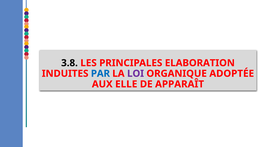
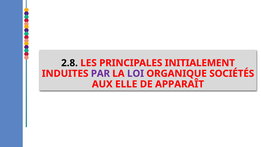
3.8: 3.8 -> 2.8 (70, 63)
ELABORATION: ELABORATION -> INITIALEMENT (200, 63)
PAR colour: blue -> purple (100, 73)
ADOPTÉE: ADOPTÉE -> SOCIÉTÉS (232, 73)
